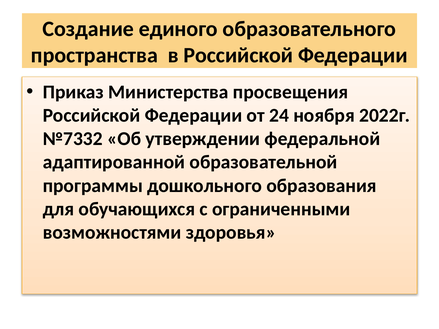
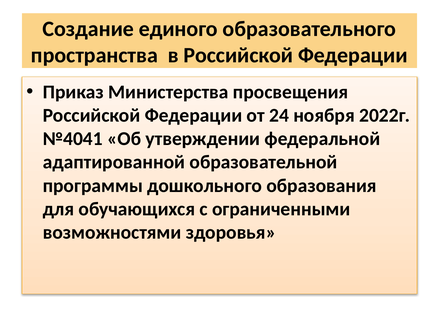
№7332: №7332 -> №4041 (73, 139)
